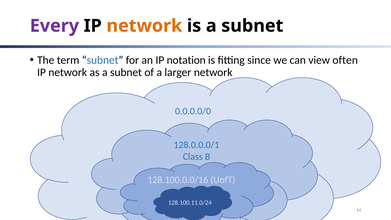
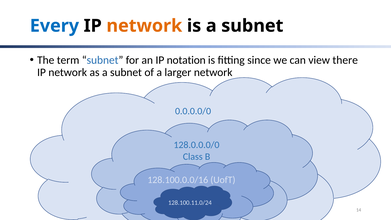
Every colour: purple -> blue (54, 26)
often: often -> there (345, 60)
128.0.0.0/1: 128.0.0.0/1 -> 128.0.0.0/0 (196, 145)
